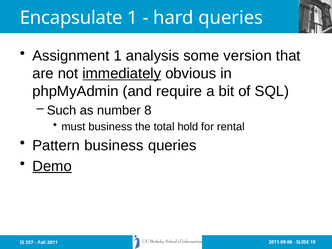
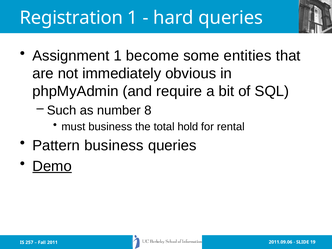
Encapsulate: Encapsulate -> Registration (71, 18)
analysis: analysis -> become (152, 56)
version: version -> entities (248, 56)
immediately underline: present -> none (122, 74)
